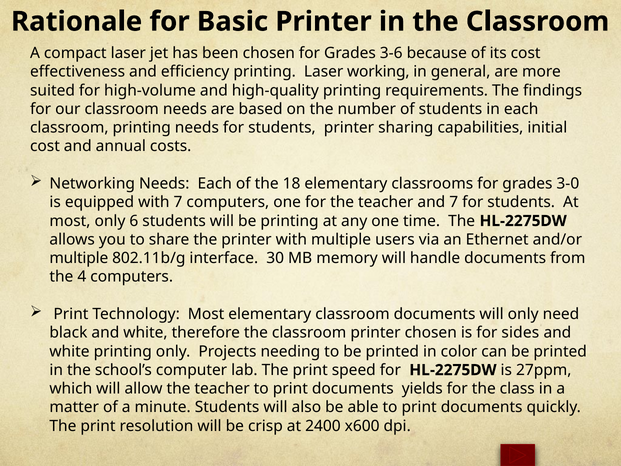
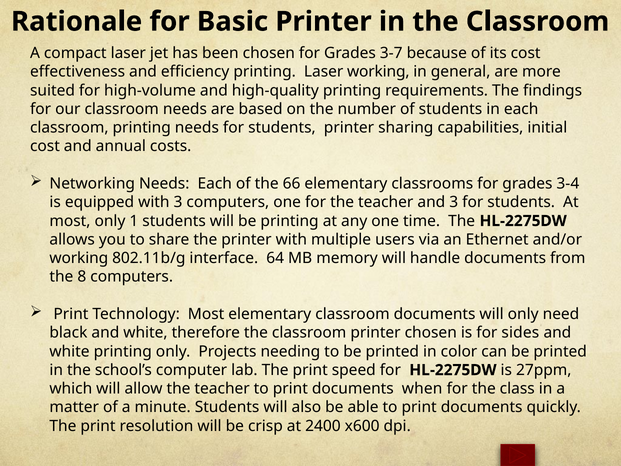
3-6: 3-6 -> 3-7 (391, 53)
18: 18 -> 66 (292, 184)
3-0: 3-0 -> 3-4 (568, 184)
with 7: 7 -> 3 (178, 202)
and 7: 7 -> 3 (454, 202)
6: 6 -> 1 (134, 221)
multiple: multiple -> working (79, 258)
30: 30 -> 64 (275, 258)
4: 4 -> 8 (82, 277)
yields: yields -> when (422, 388)
